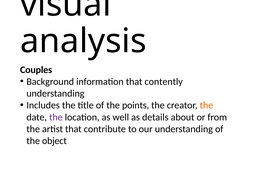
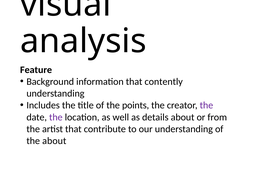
Couples: Couples -> Feature (36, 70)
the colour: orange -> purple (206, 105)
the object: object -> about (54, 141)
